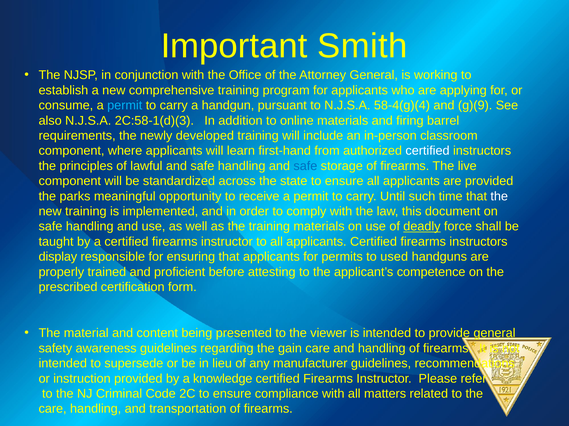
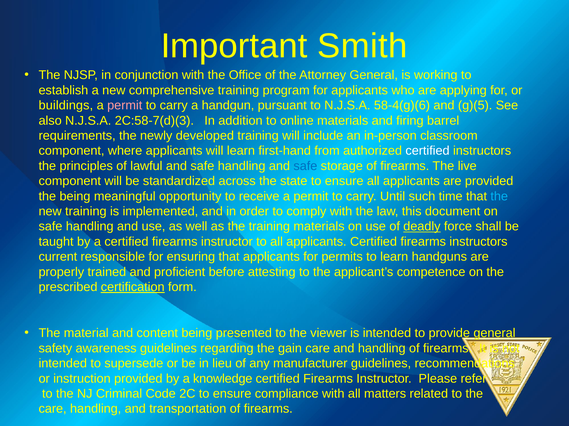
consume: consume -> buildings (66, 106)
permit colour: light blue -> pink (125, 106)
58-4(g)(4: 58-4(g)(4 -> 58-4(g)(6 (402, 106)
g)(9: g)(9 -> g)(5 (475, 106)
2C:58-1(d)(3: 2C:58-1(d)(3 -> 2C:58-7(d)(3 (154, 121)
the parks: parks -> being (75, 197)
the colour: white -> light blue (499, 197)
display: display -> current (58, 257)
to used: used -> learn (394, 257)
certification underline: none -> present (133, 288)
